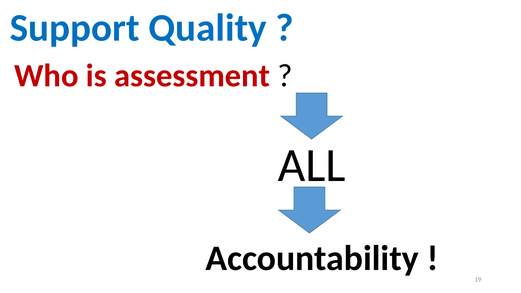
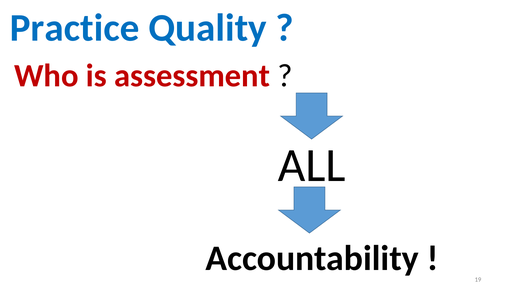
Support: Support -> Practice (75, 28)
